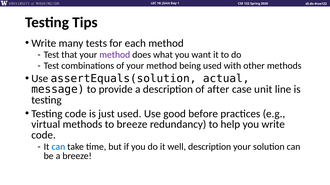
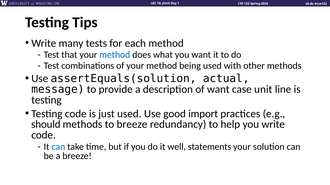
method colour: purple -> blue (115, 55)
of after: after -> want (218, 90)
before: before -> import (203, 114)
virtual: virtual -> should (46, 125)
well description: description -> statements (210, 147)
